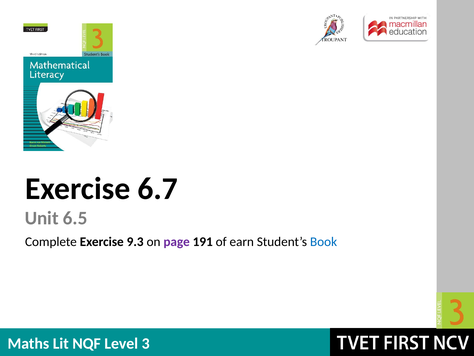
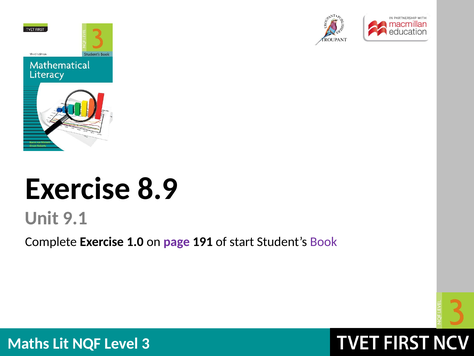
6.7: 6.7 -> 8.9 (158, 188)
6.5: 6.5 -> 9.1 (75, 218)
9.3: 9.3 -> 1.0 (135, 241)
earn: earn -> start (242, 241)
Book colour: blue -> purple (324, 241)
